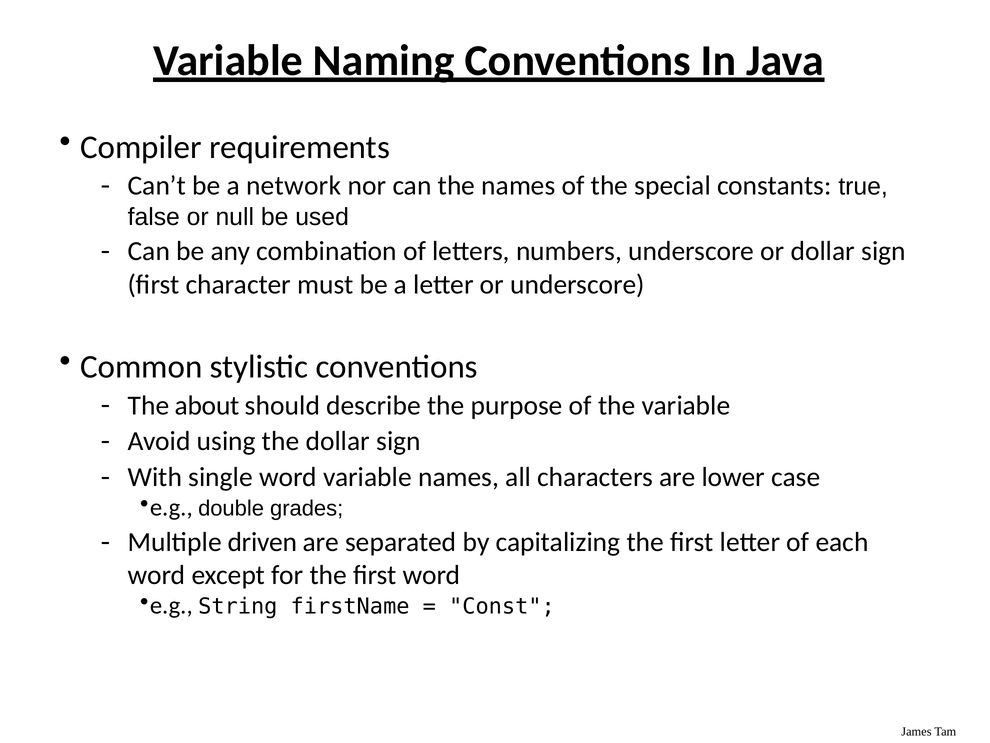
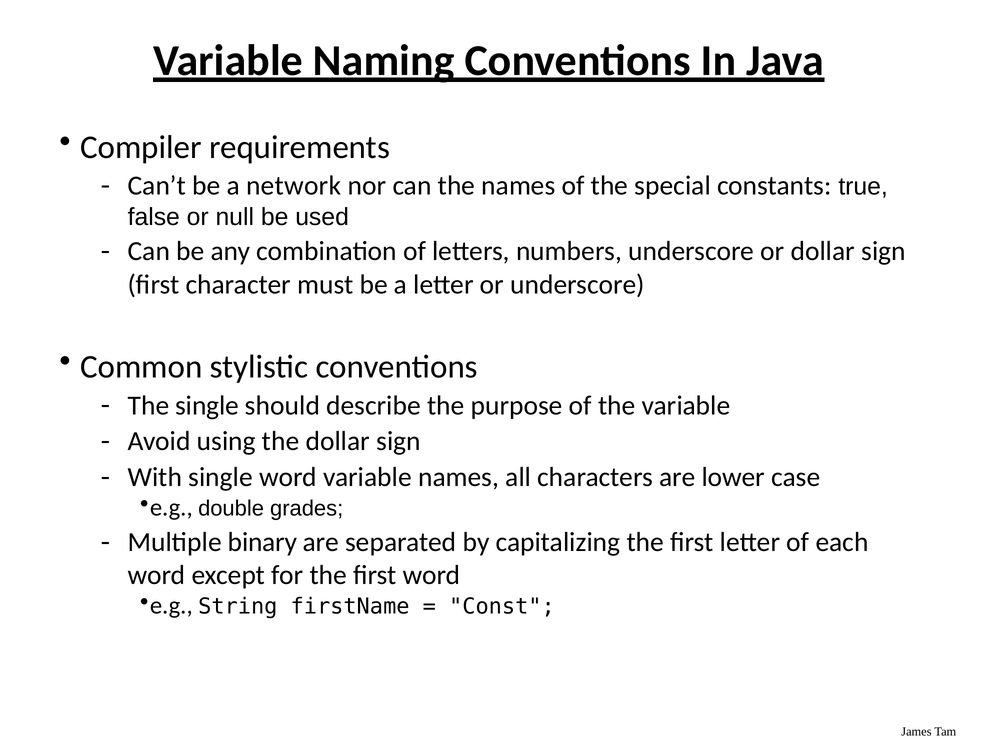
The about: about -> single (207, 405)
driven: driven -> binary (262, 542)
